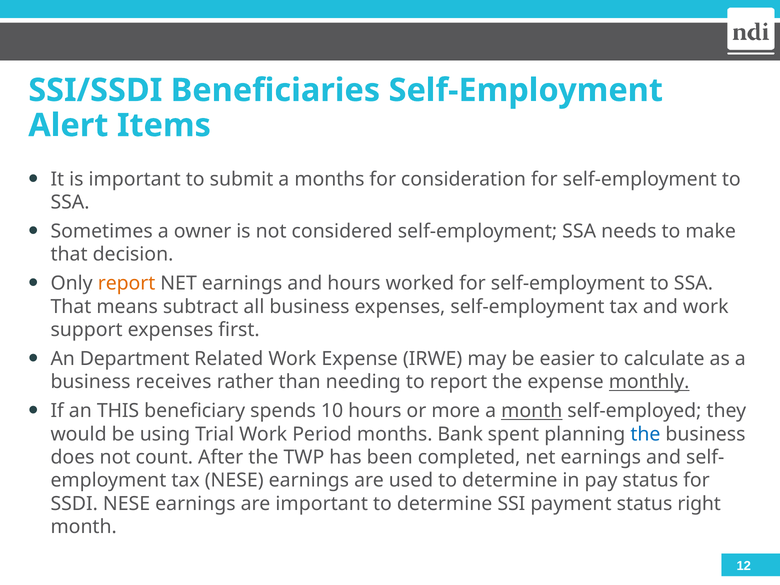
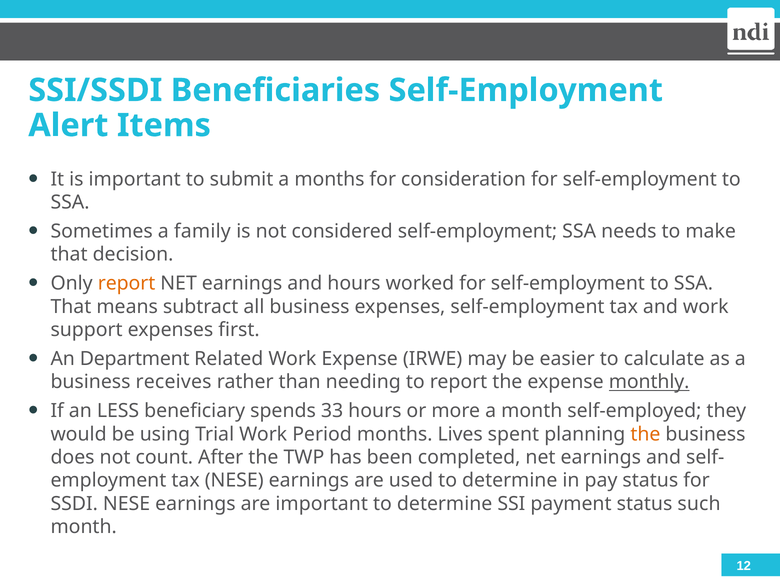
owner: owner -> family (202, 231)
THIS: THIS -> LESS (118, 411)
10: 10 -> 33 (332, 411)
month underline: present -> none (532, 411)
Bank: Bank -> Lives (460, 434)
the colour: blue -> orange (645, 434)
right: right -> such (699, 504)
